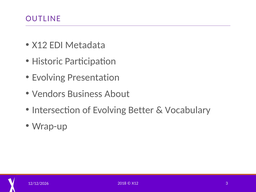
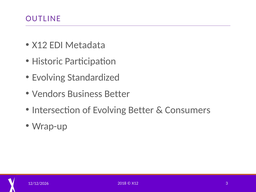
Presentation: Presentation -> Standardized (94, 78)
Business About: About -> Better (117, 94)
Vocabulary: Vocabulary -> Consumers (188, 110)
